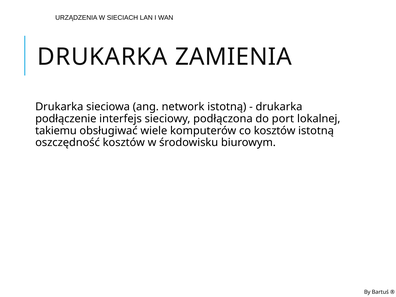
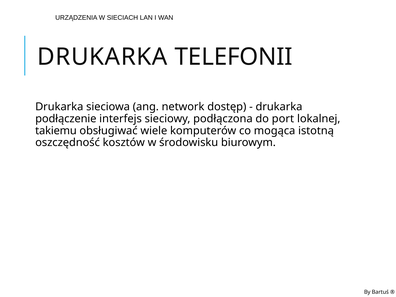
ZAMIENIA: ZAMIENIA -> TELEFONII (234, 57)
network istotną: istotną -> dostęp (227, 107)
co kosztów: kosztów -> mogąca (275, 131)
